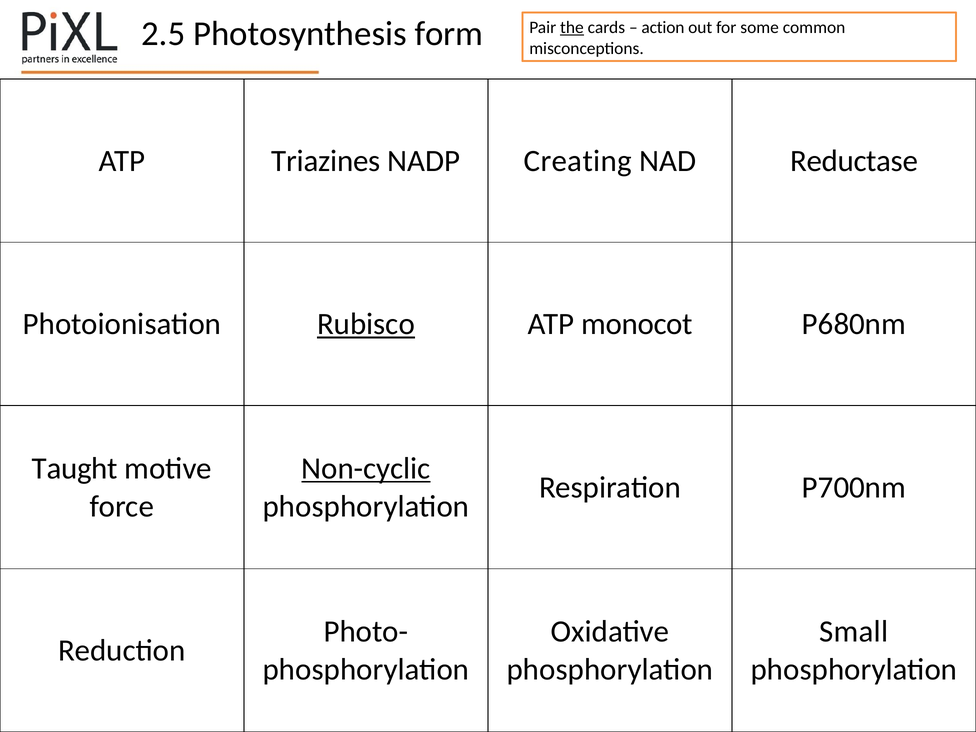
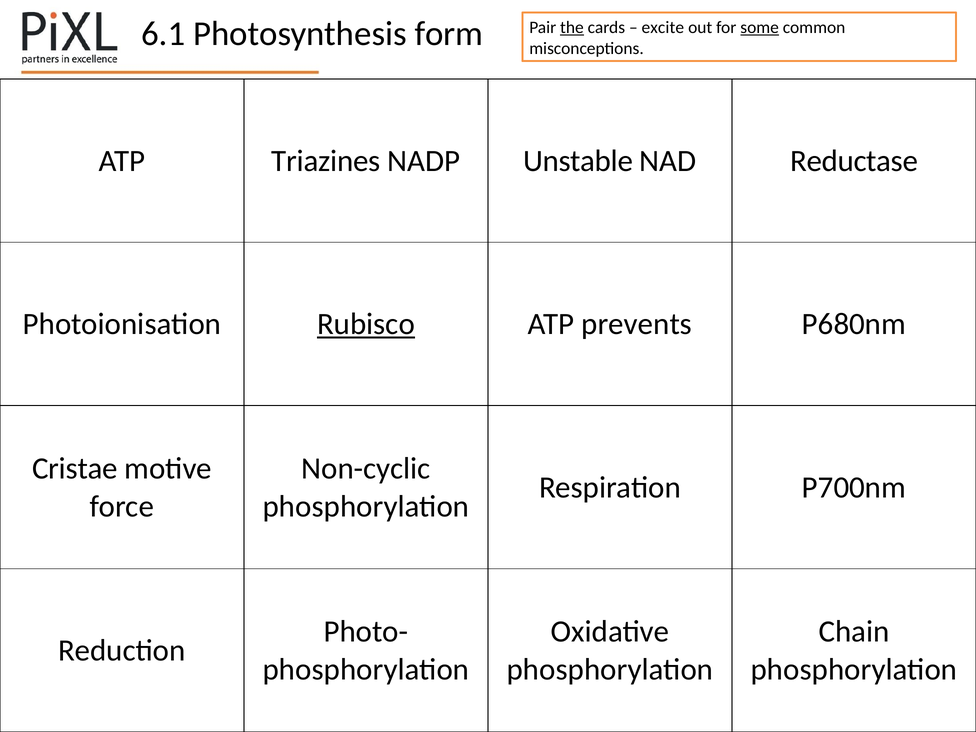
2.5: 2.5 -> 6.1 (163, 34)
action: action -> excite (663, 28)
some underline: none -> present (760, 28)
Creating: Creating -> Unstable (578, 161)
monocot: monocot -> prevents (637, 324)
Taught: Taught -> Cristae (75, 468)
Non-cyclic underline: present -> none (366, 468)
Small: Small -> Chain (854, 632)
